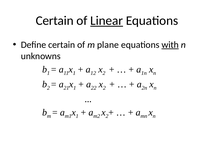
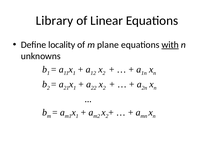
Certain: Certain -> Library (55, 21)
Linear underline: present -> none (107, 21)
Define certain: certain -> locality (62, 45)
